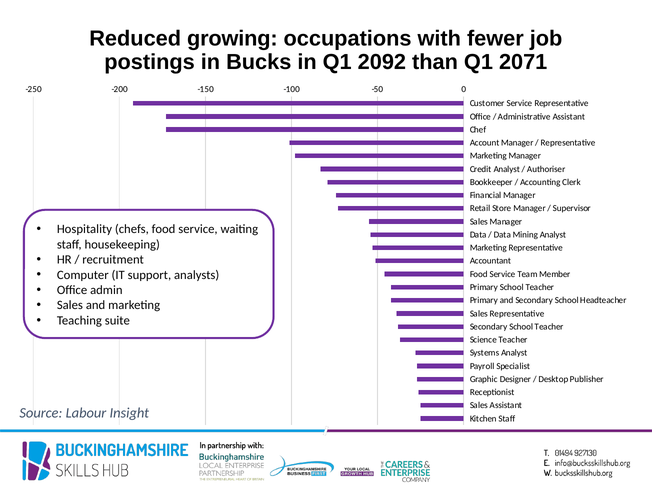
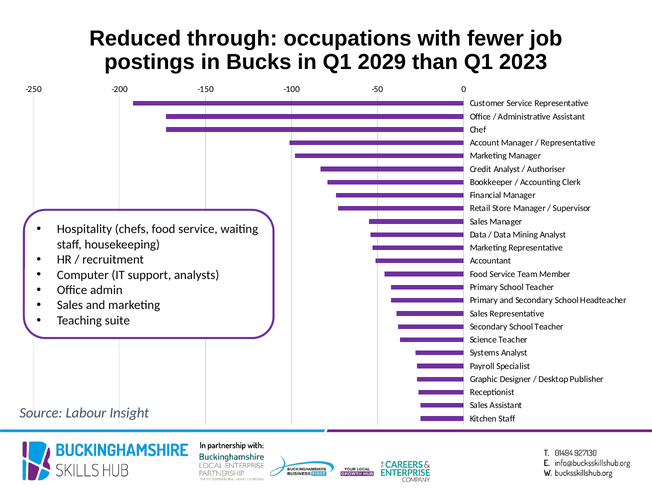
growing: growing -> through (232, 39)
2092: 2092 -> 2029 (382, 62)
2071: 2071 -> 2023 (523, 62)
